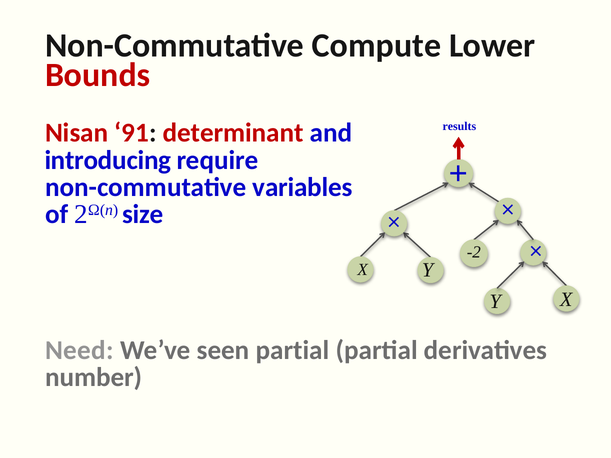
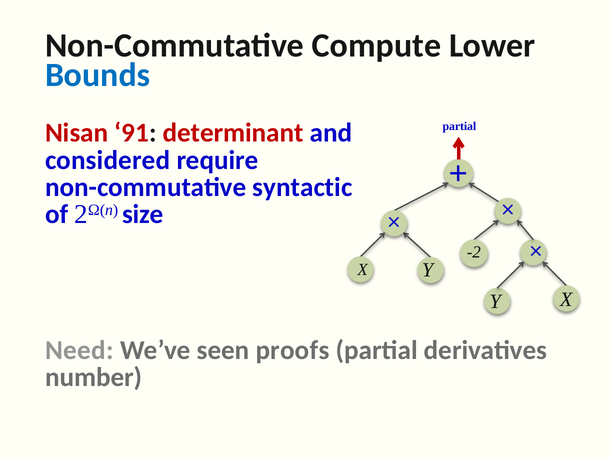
Bounds colour: red -> blue (98, 75)
results: results -> partial (459, 126)
introducing: introducing -> considered (108, 160)
variables: variables -> syntactic (302, 187)
seen partial: partial -> proofs (292, 350)
